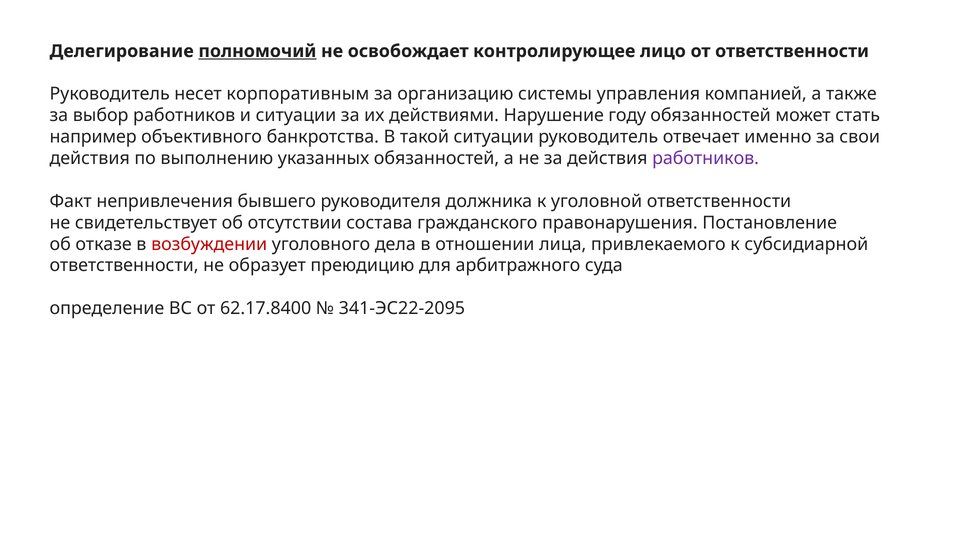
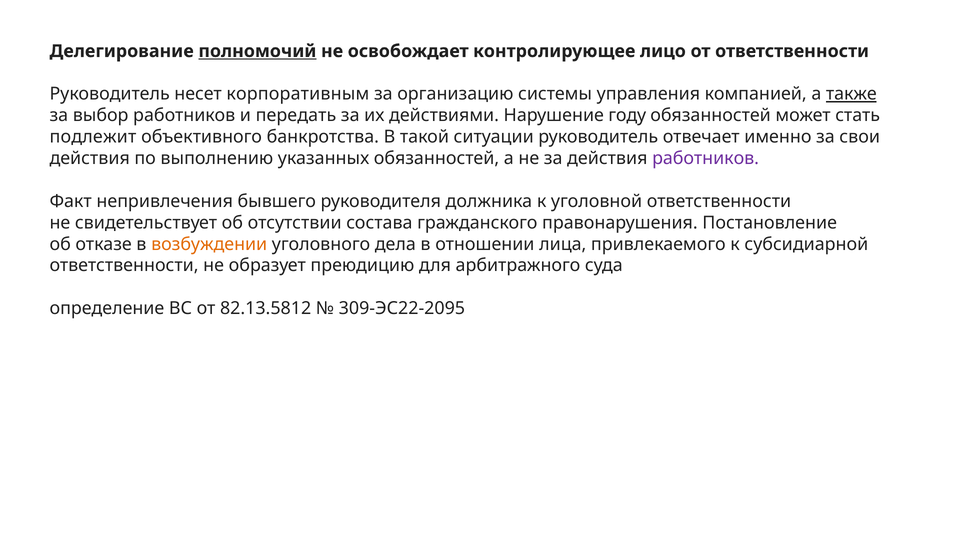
также underline: none -> present (851, 94)
и ситуации: ситуации -> передать (296, 116)
например: например -> подлежит (93, 137)
возбуждении colour: red -> orange (209, 244)
62.17.8400: 62.17.8400 -> 82.13.5812 (266, 309)
341-ЭС22-2095: 341-ЭС22-2095 -> 309-ЭС22-2095 (402, 309)
